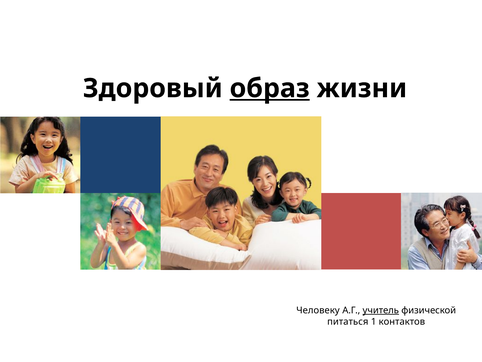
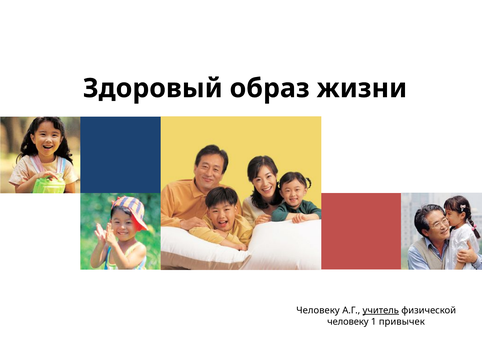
образ underline: present -> none (270, 88)
питаться: питаться -> человеку (348, 321)
контактов: контактов -> привычек (402, 321)
